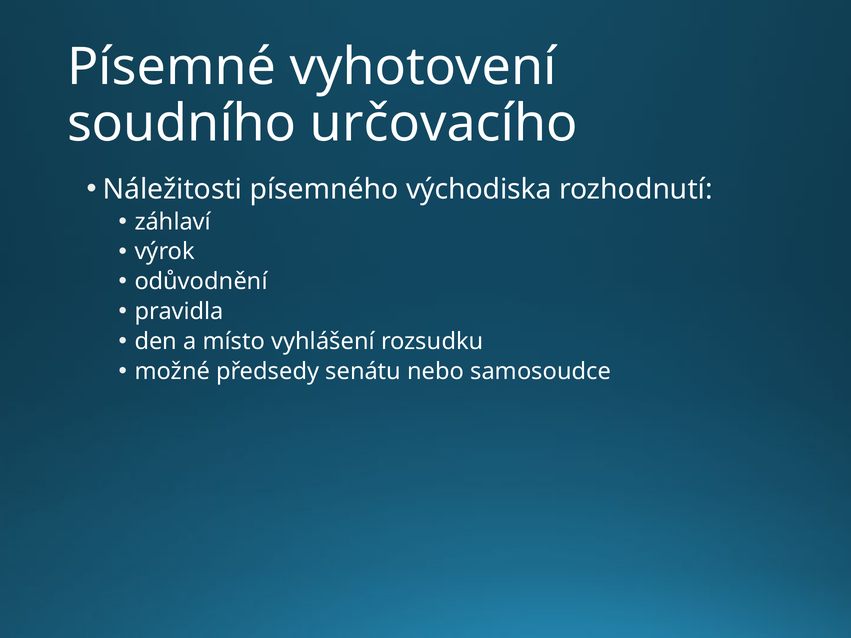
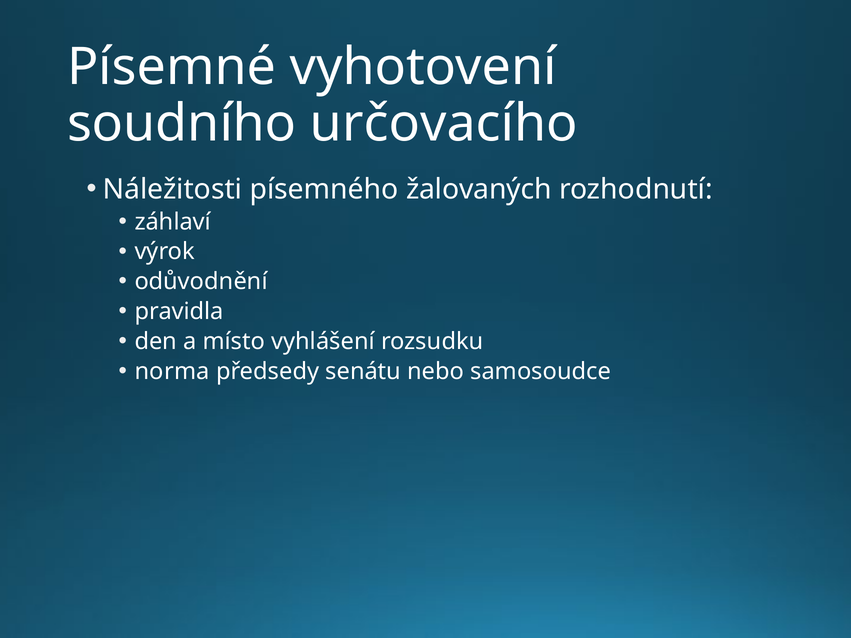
východiska: východiska -> žalovaných (479, 189)
možné: možné -> norma (172, 372)
